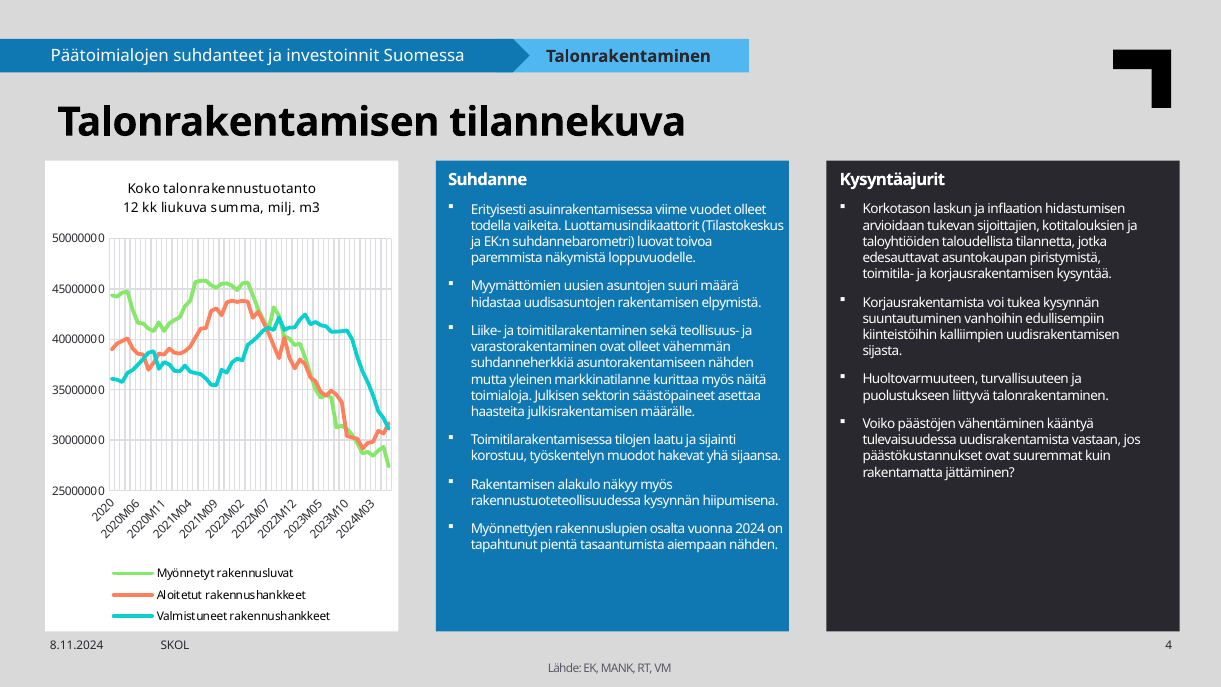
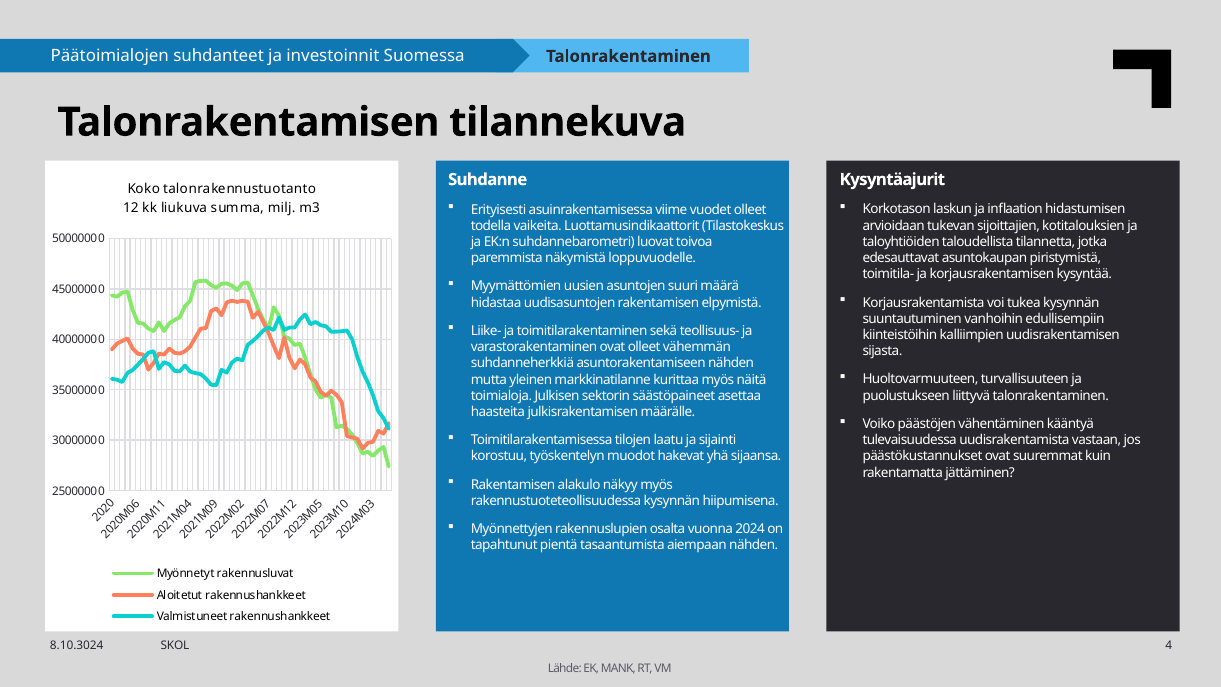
8.11.2024: 8.11.2024 -> 8.10.3024 (77, 645)
